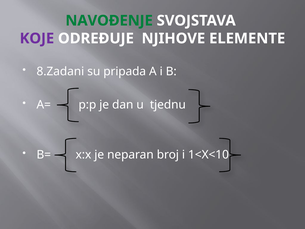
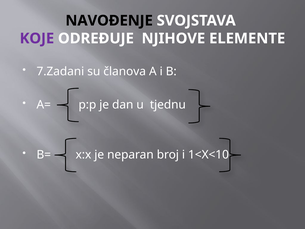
NAVOĐENJE colour: green -> black (109, 21)
8.Zadani: 8.Zadani -> 7.Zadani (60, 71)
pripada: pripada -> članova (125, 71)
